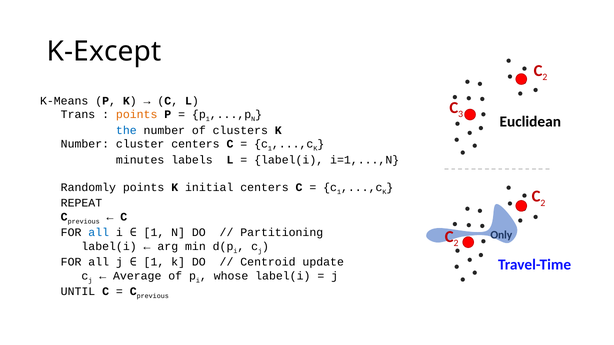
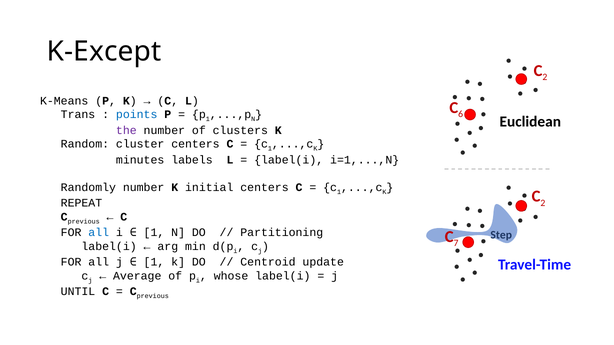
3: 3 -> 6 (461, 114)
points colour: orange -> blue (137, 115)
the colour: blue -> purple (126, 130)
Number: Number -> Random (85, 144)
Randomly points: points -> number (144, 188)
2: 2 -> 7 (456, 244)
Only: Only -> Step (501, 235)
